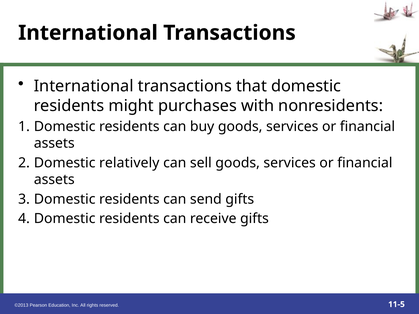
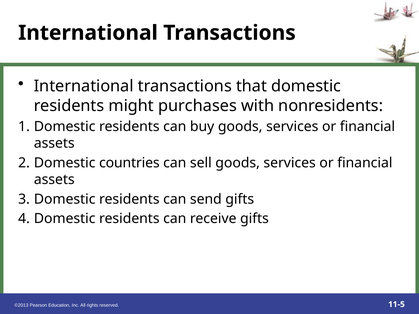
relatively: relatively -> countries (129, 163)
